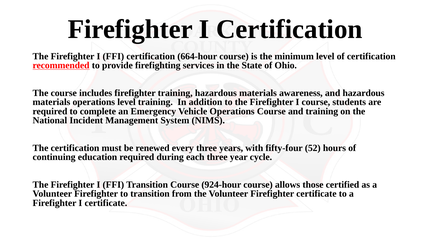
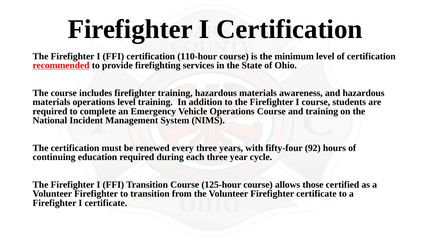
664-hour: 664-hour -> 110-hour (197, 56)
52: 52 -> 92 (313, 148)
924-hour: 924-hour -> 125-hour (221, 184)
